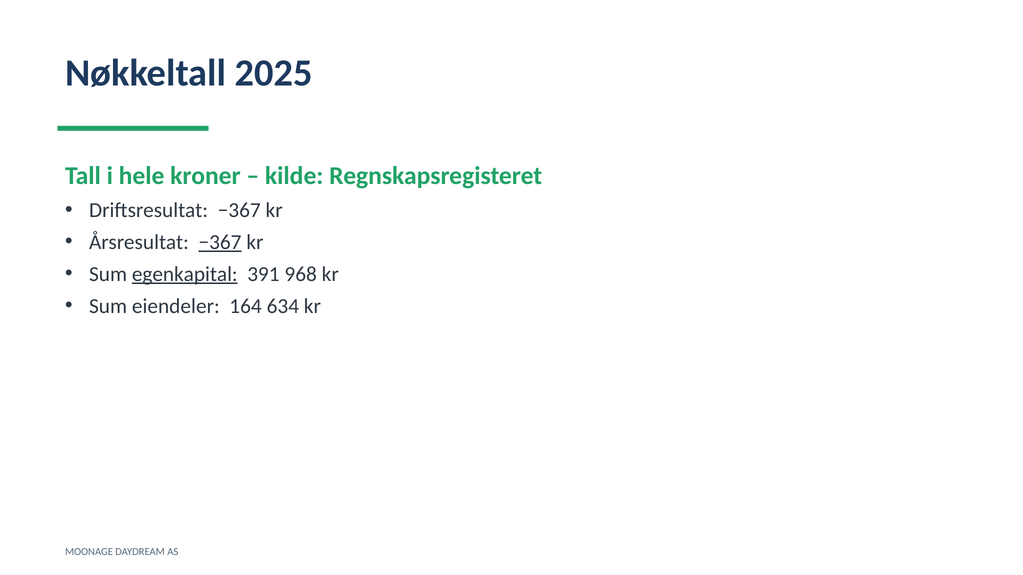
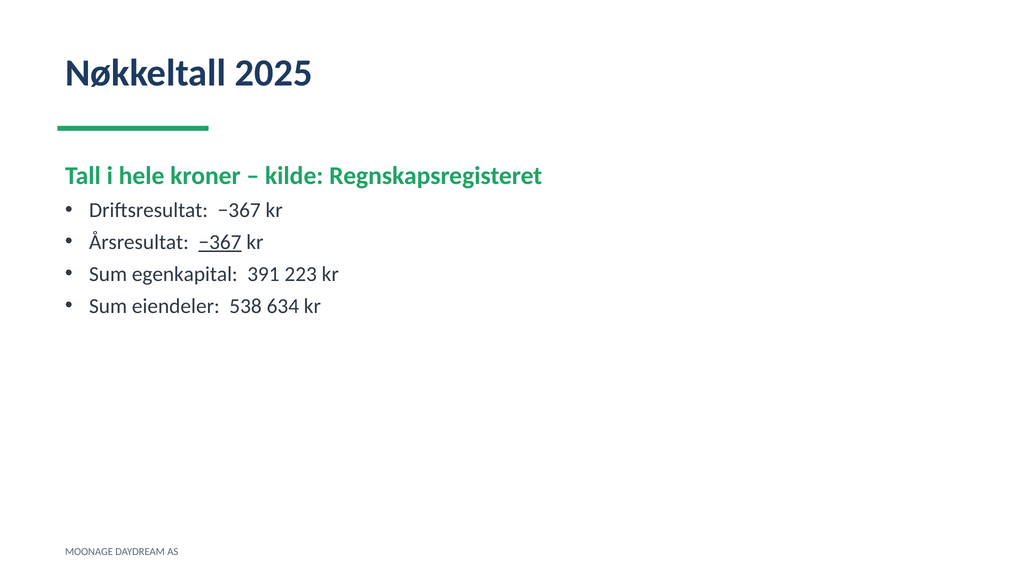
egenkapital underline: present -> none (185, 274)
968: 968 -> 223 (301, 274)
164: 164 -> 538 (246, 306)
